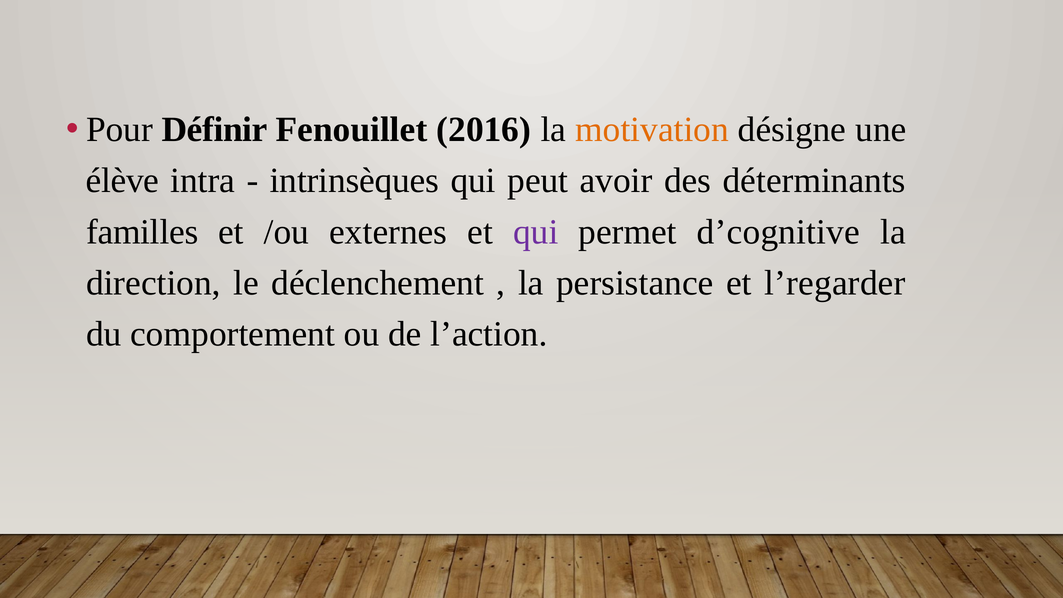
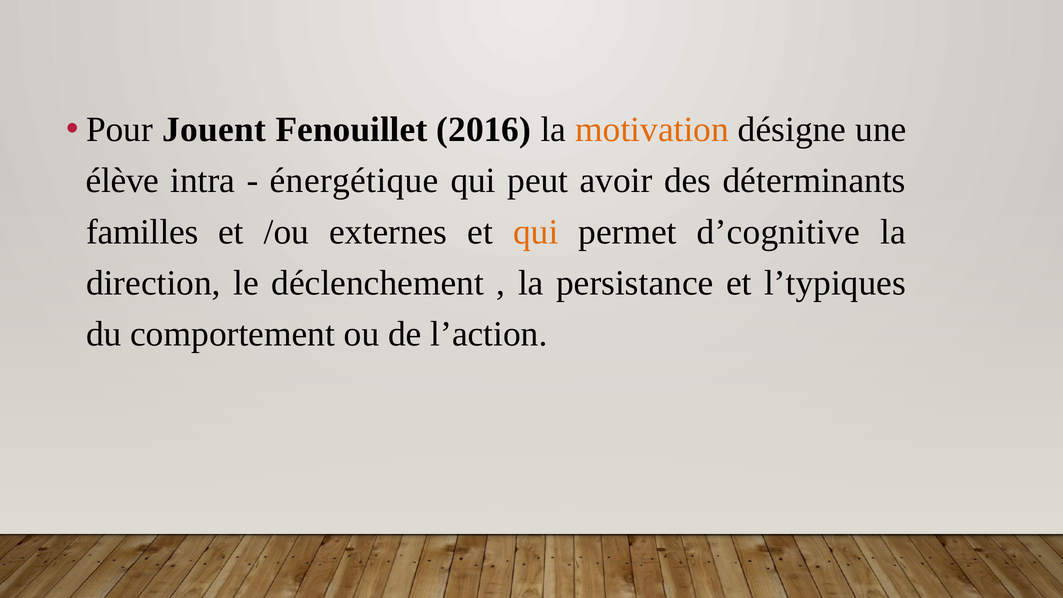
Définir: Définir -> Jouent (214, 130)
intrinsèques: intrinsèques -> énergétique (354, 181)
qui colour: purple -> orange (536, 232)
l’regarder: l’regarder -> l’typiques (835, 283)
